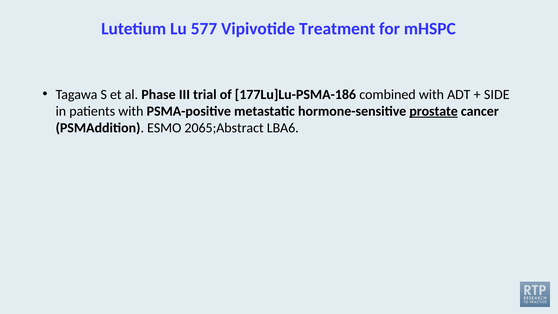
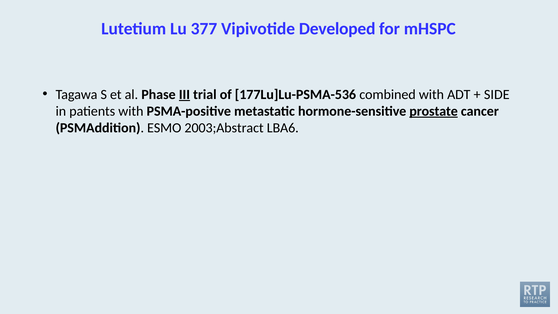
577: 577 -> 377 (204, 29)
Treatment: Treatment -> Developed (337, 29)
III underline: none -> present (184, 94)
177Lu]Lu-PSMA-186: 177Lu]Lu-PSMA-186 -> 177Lu]Lu-PSMA-536 (295, 94)
2065;Abstract: 2065;Abstract -> 2003;Abstract (224, 128)
